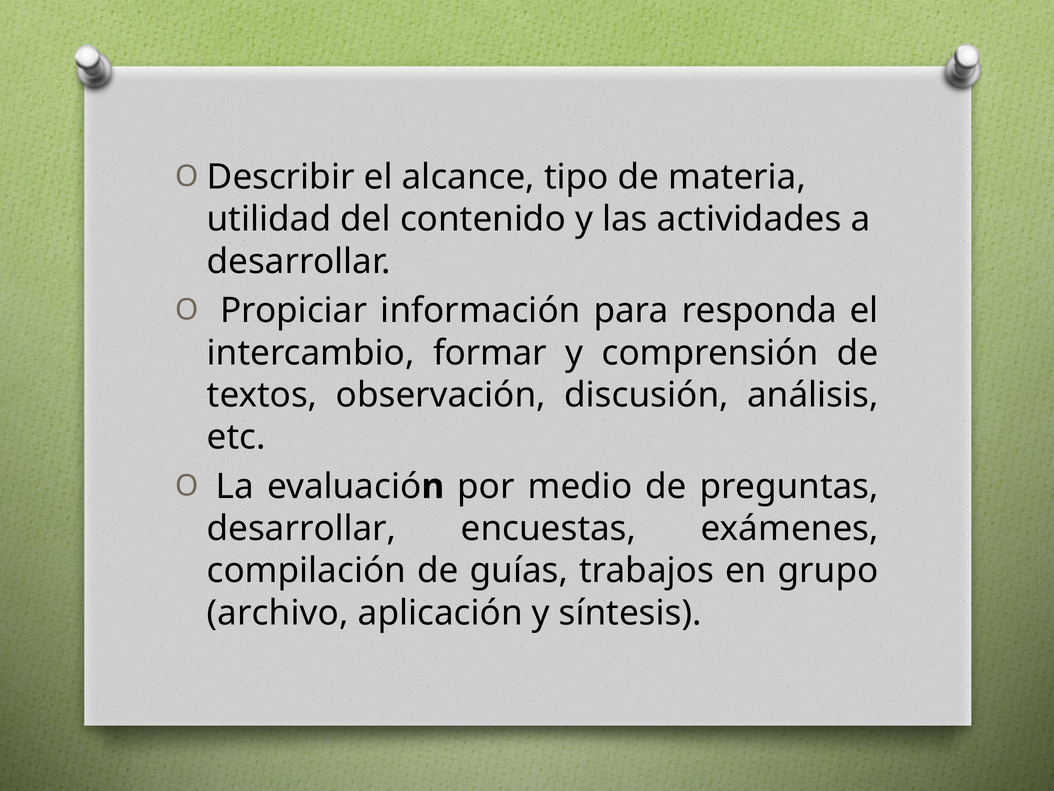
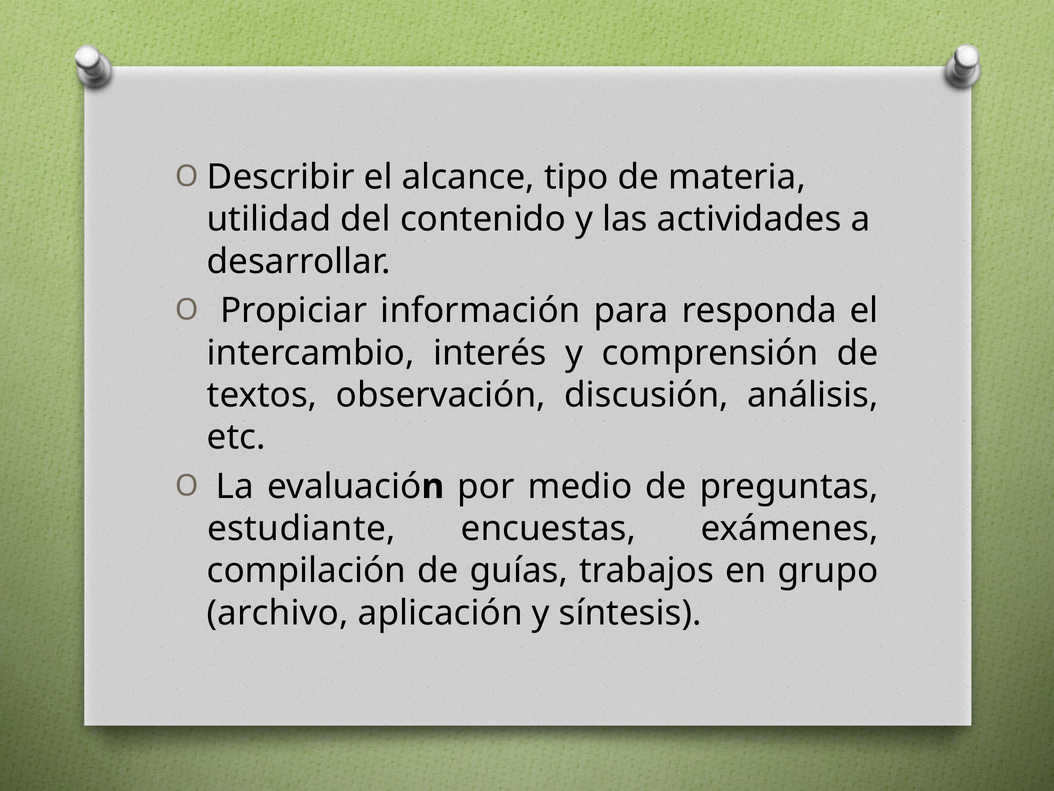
formar: formar -> interés (490, 353)
desarrollar: desarrollar -> estudiante (301, 528)
